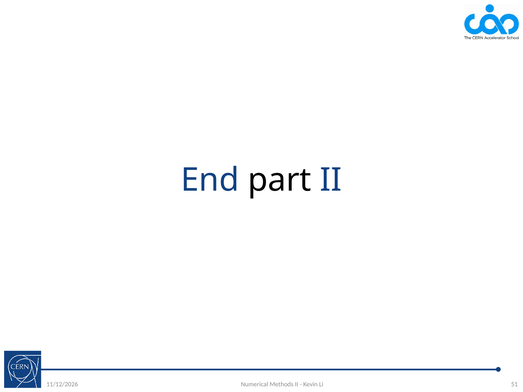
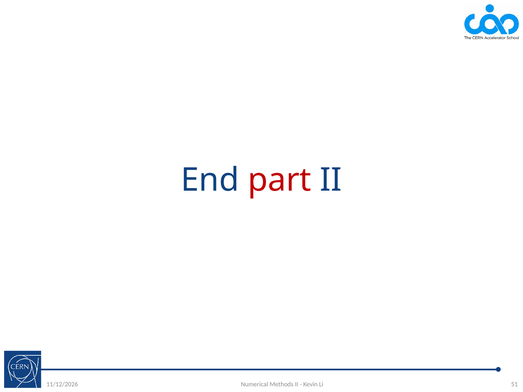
part colour: black -> red (280, 180)
